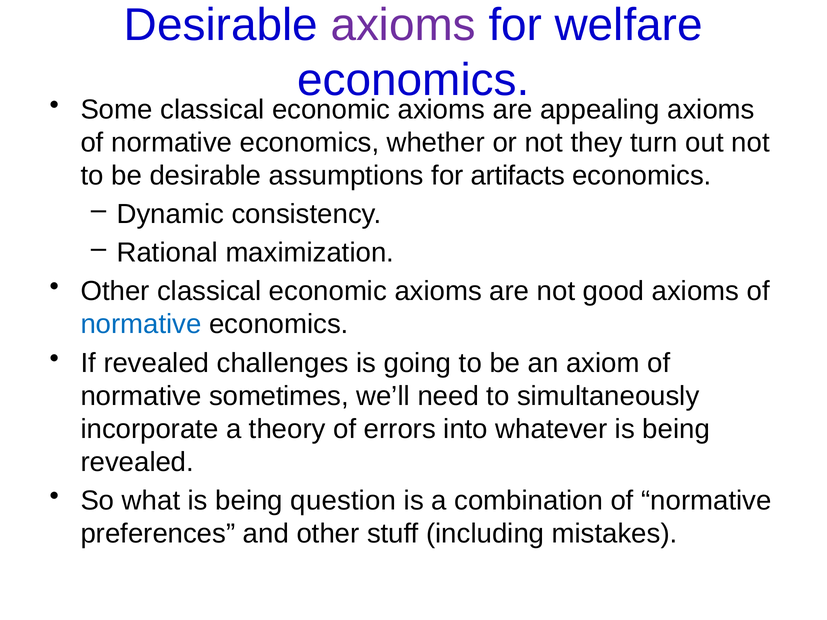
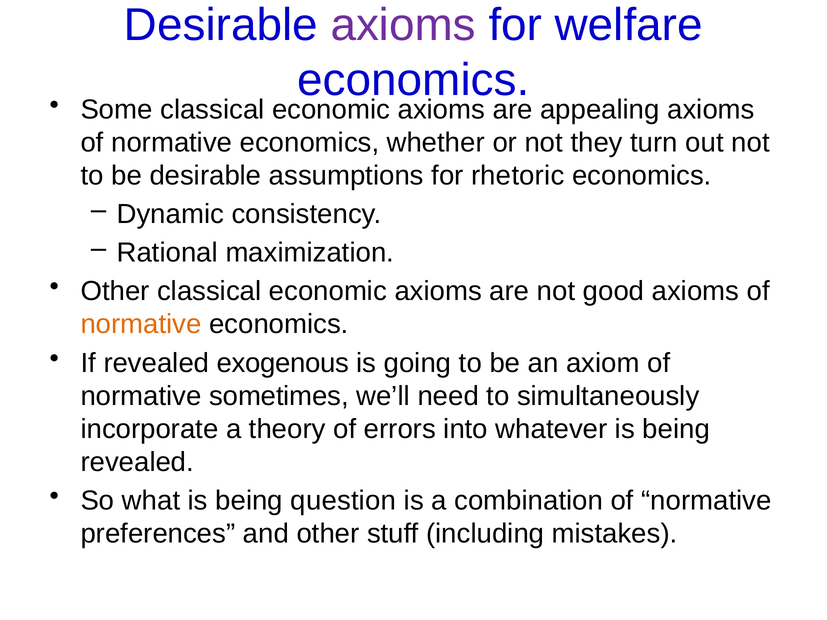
artifacts: artifacts -> rhetoric (518, 176)
normative colour: blue -> orange (141, 324)
challenges: challenges -> exogenous (283, 363)
